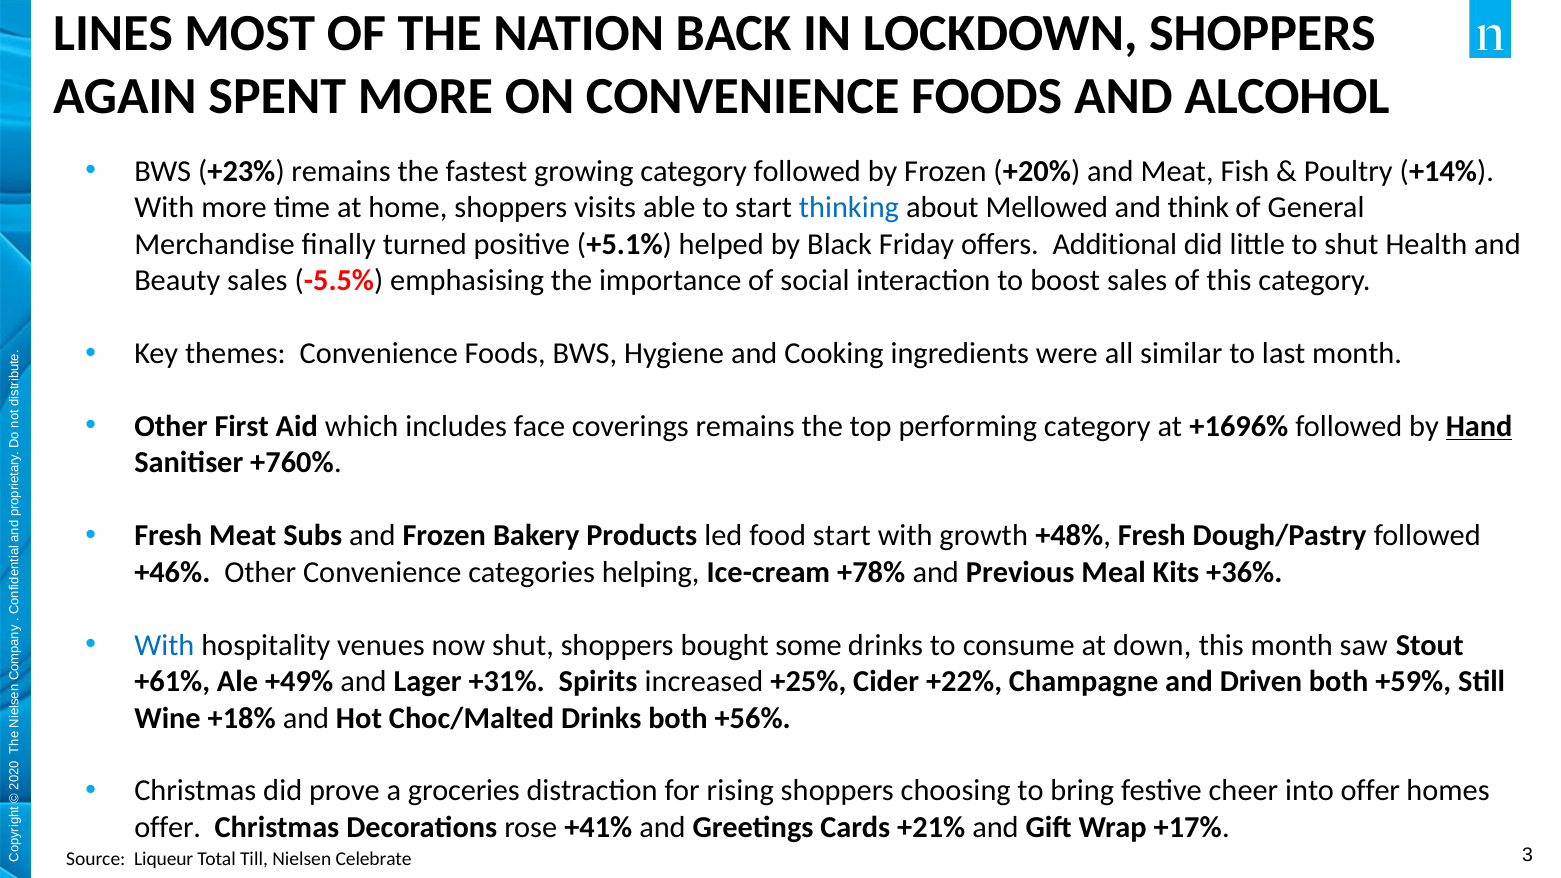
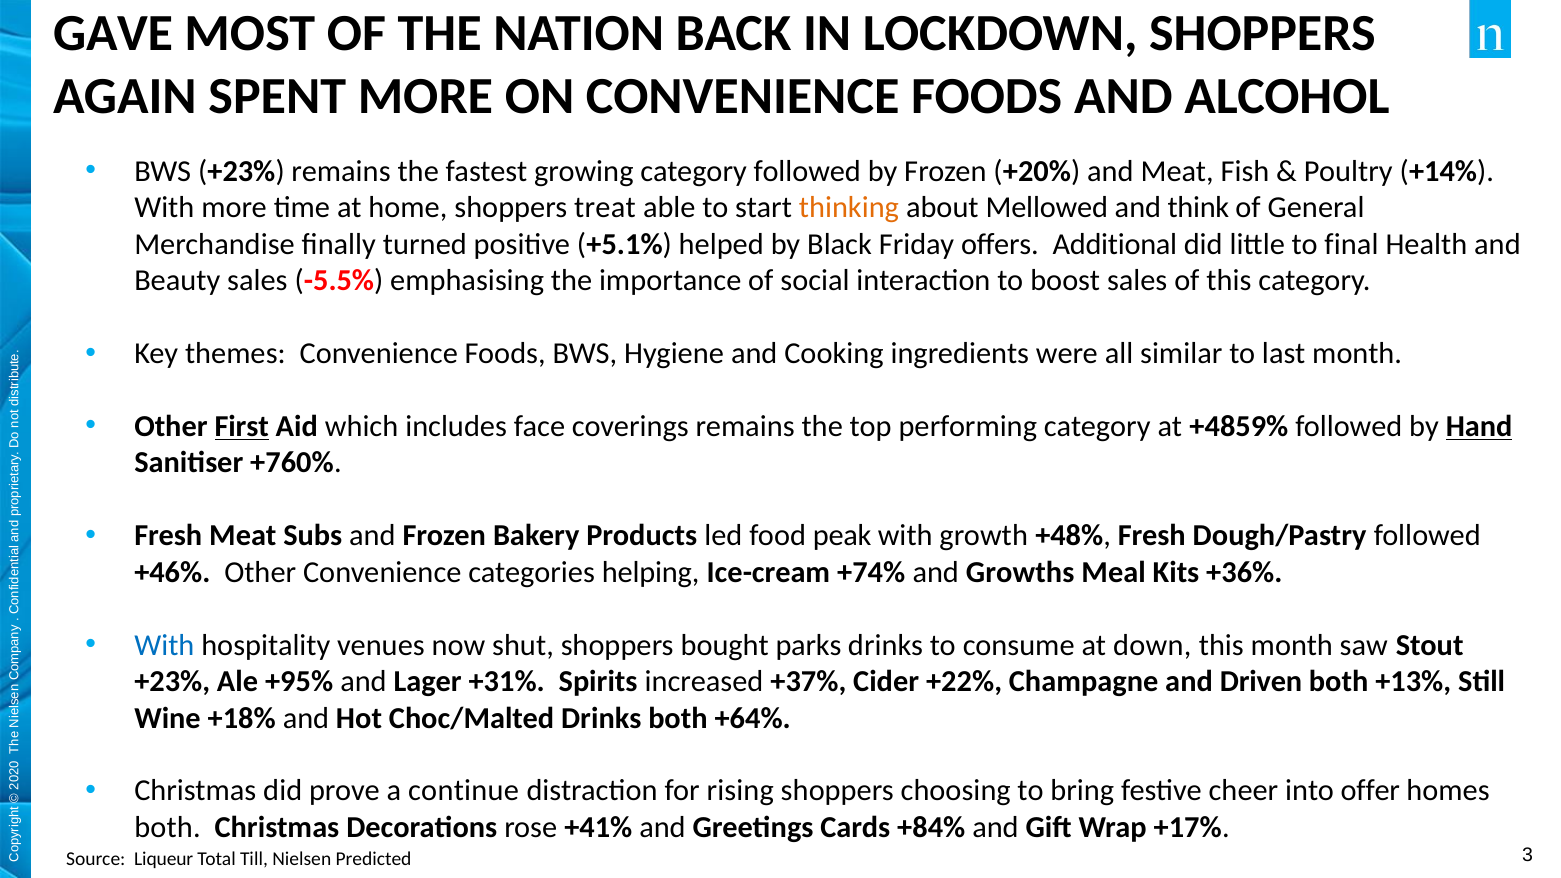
LINES: LINES -> GAVE (113, 34)
visits: visits -> treat (605, 208)
thinking colour: blue -> orange (849, 208)
to shut: shut -> final (1351, 244)
First underline: none -> present (242, 427)
+1696%: +1696% -> +4859% (1239, 427)
food start: start -> peak (842, 536)
+78%: +78% -> +74% (871, 572)
Previous: Previous -> Growths (1020, 572)
some: some -> parks (808, 645)
+61%: +61% -> +23% (172, 682)
+49%: +49% -> +95% (299, 682)
+25%: +25% -> +37% (808, 682)
+59%: +59% -> +13% (1413, 682)
+56%: +56% -> +64% (753, 718)
groceries: groceries -> continue (464, 791)
offer: offer -> both (168, 827)
+21%: +21% -> +84% (931, 827)
Celebrate: Celebrate -> Predicted (374, 859)
